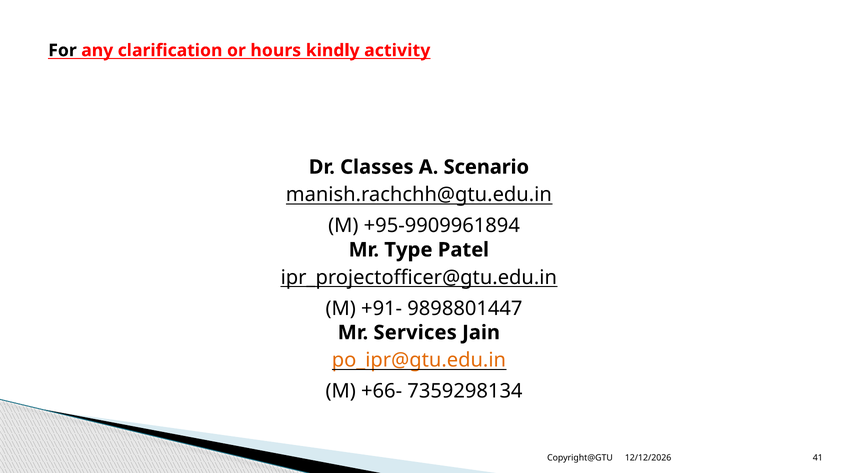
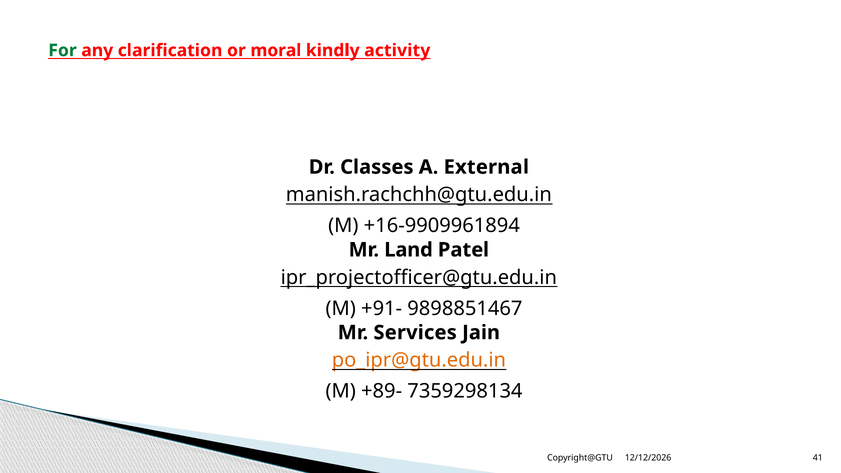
For colour: black -> green (62, 50)
hours: hours -> moral (276, 50)
Scenario: Scenario -> External (486, 167)
+95-9909961894: +95-9909961894 -> +16-9909961894 (442, 226)
Type: Type -> Land (409, 250)
9898801447: 9898801447 -> 9898851467 (465, 308)
+66-: +66- -> +89- (382, 391)
